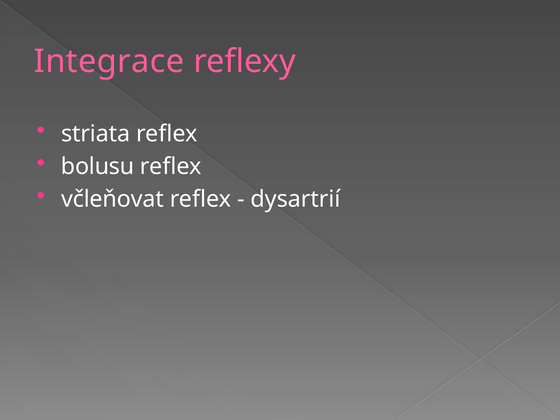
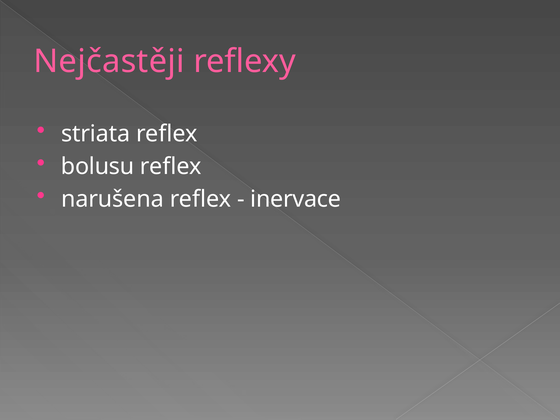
Integrace: Integrace -> Nejčastěji (109, 61)
včleňovat: včleňovat -> narušena (112, 199)
dysartrií: dysartrií -> inervace (296, 199)
